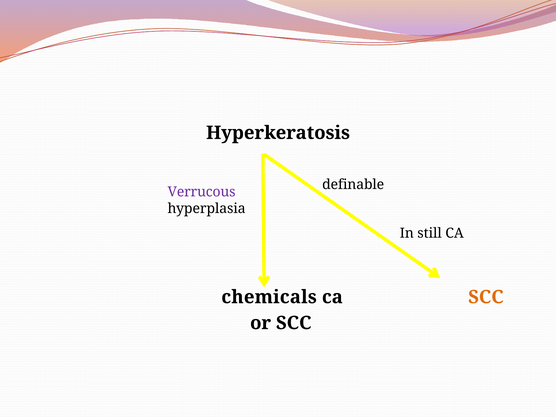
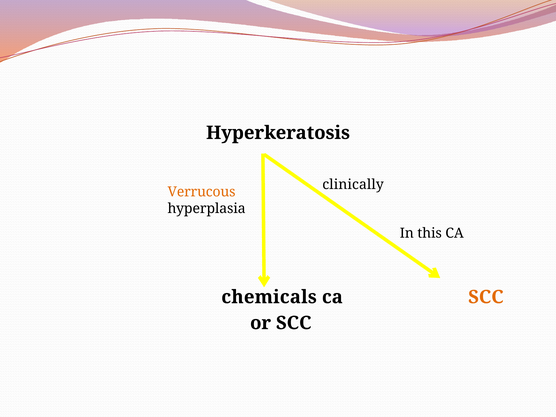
definable: definable -> clinically (353, 185)
Verrucous colour: purple -> orange (202, 192)
still: still -> this (430, 233)
